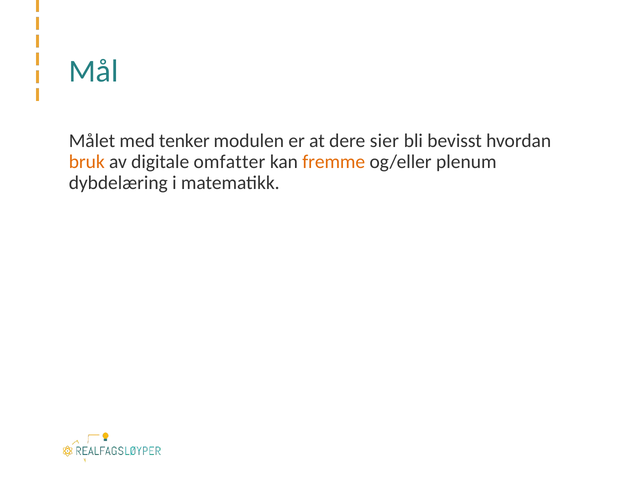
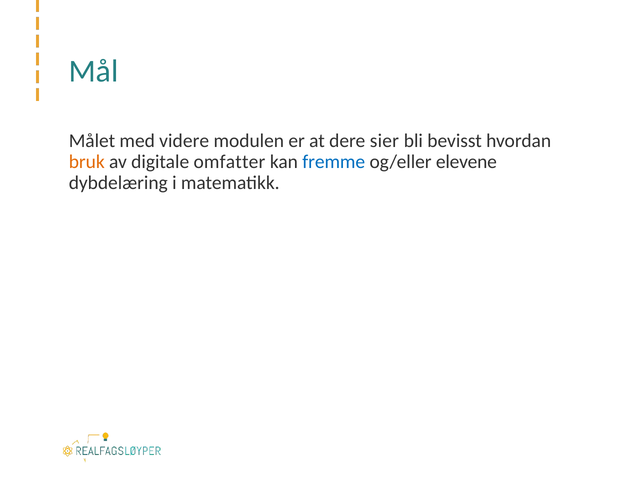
tenker: tenker -> videre (184, 141)
fremme colour: orange -> blue (334, 162)
plenum: plenum -> elevene (466, 162)
